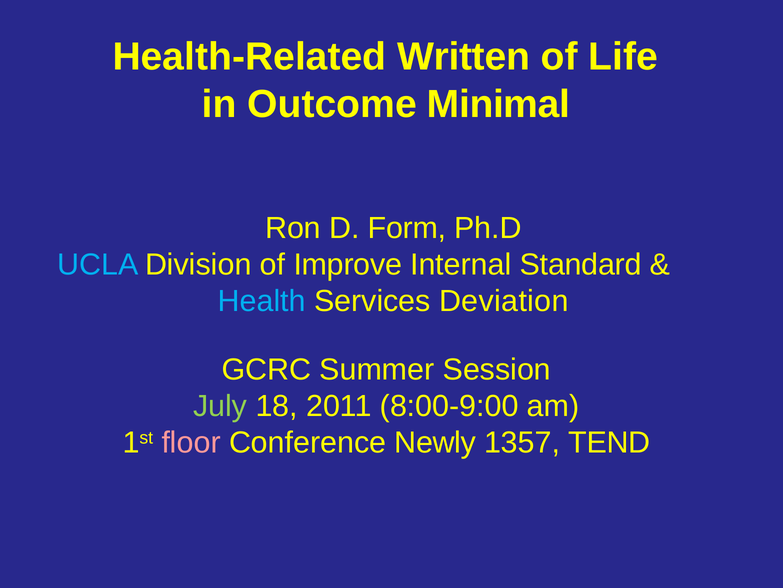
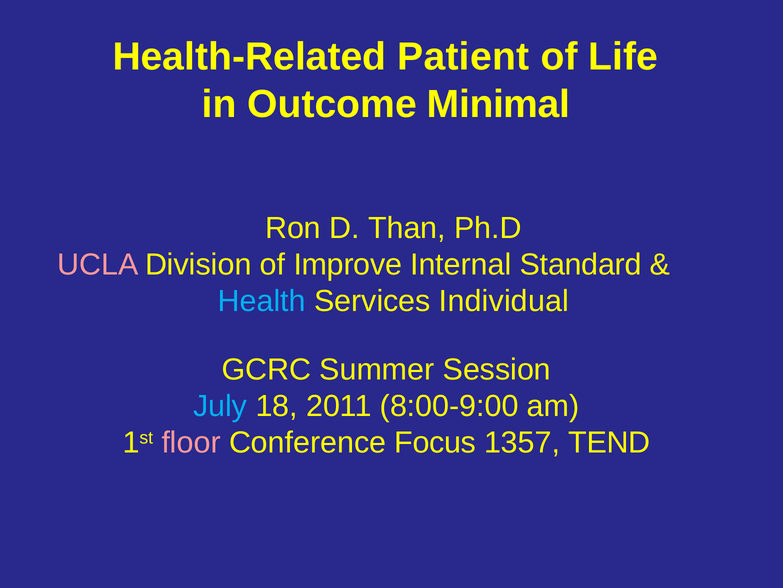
Written: Written -> Patient (463, 57)
Form: Form -> Than (407, 228)
UCLA colour: light blue -> pink (98, 264)
Deviation: Deviation -> Individual (504, 301)
July colour: light green -> light blue (220, 406)
Newly: Newly -> Focus (435, 442)
